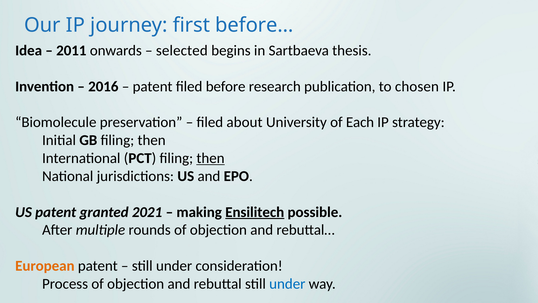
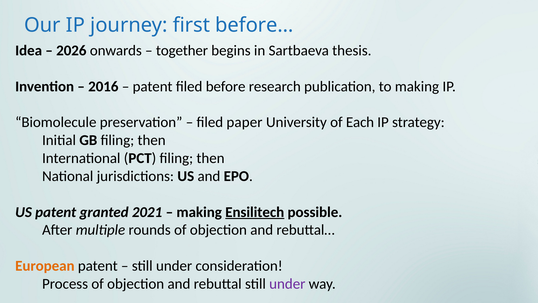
2011: 2011 -> 2026 (71, 50)
selected: selected -> together (182, 50)
to chosen: chosen -> making (417, 86)
about: about -> paper (245, 122)
then underline: present -> none (211, 158)
under colour: blue -> purple (287, 284)
